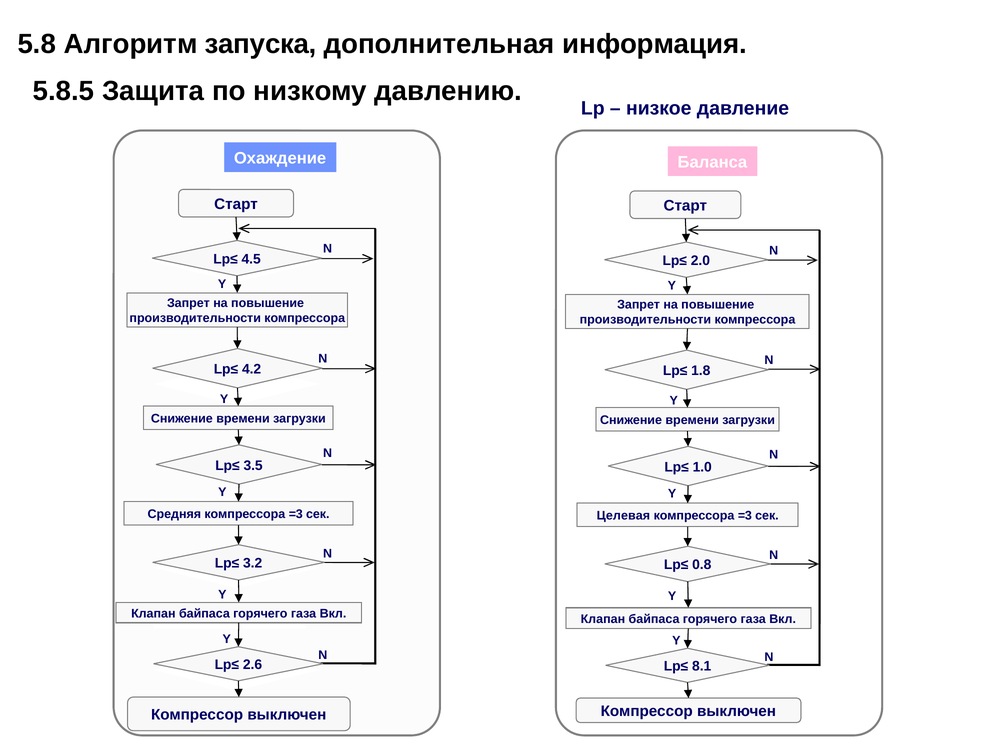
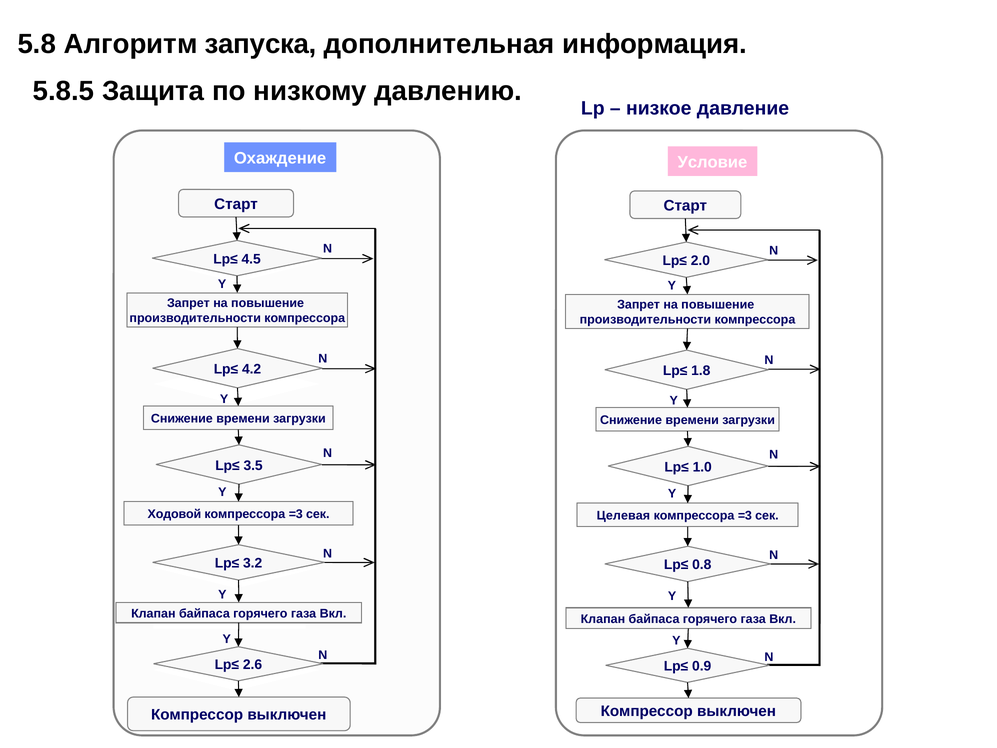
Баланса: Баланса -> Условие (712, 162)
Средняя: Средняя -> Ходовой (174, 514)
8.1: 8.1 -> 0.9 (702, 666)
